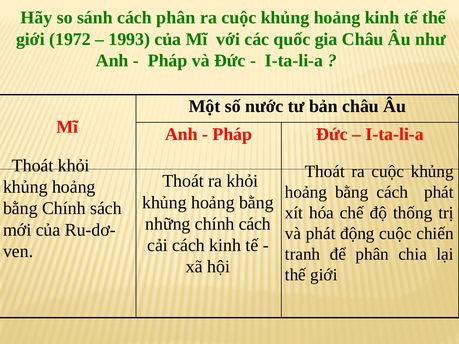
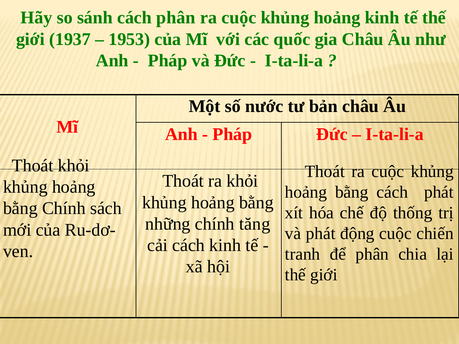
1972: 1972 -> 1937 (70, 39)
1993: 1993 -> 1953 (129, 39)
chính cách: cách -> tăng (255, 224)
